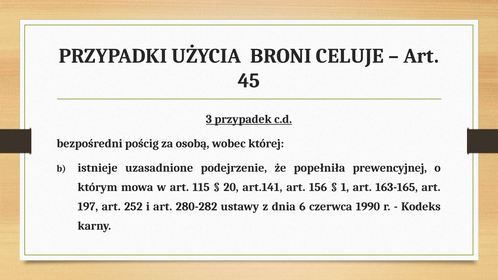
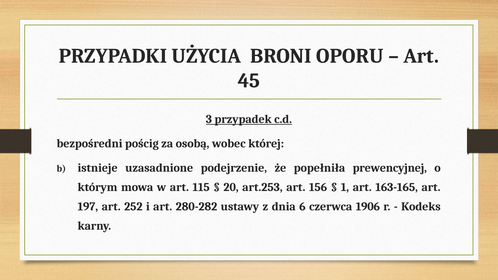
CELUJE: CELUJE -> OPORU (350, 56)
art.141: art.141 -> art.253 (262, 187)
1990: 1990 -> 1906 (368, 207)
